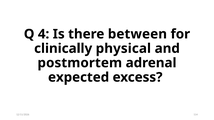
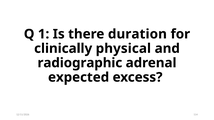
4: 4 -> 1 (44, 34)
between: between -> duration (137, 34)
postmortem: postmortem -> radiographic (80, 63)
